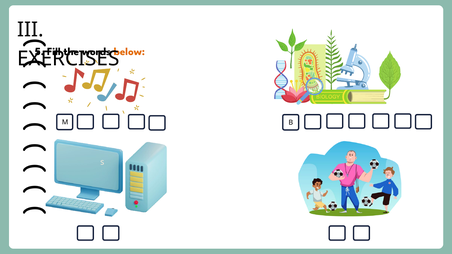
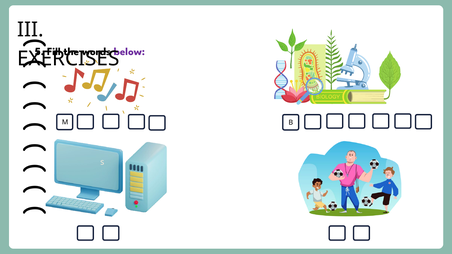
below colour: orange -> purple (129, 51)
